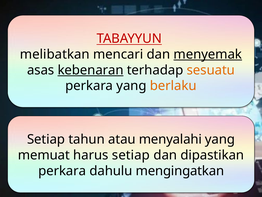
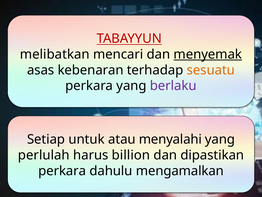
kebenaran underline: present -> none (91, 70)
berlaku colour: orange -> purple (173, 86)
tahun: tahun -> untuk (87, 139)
memuat: memuat -> perlulah (44, 155)
harus setiap: setiap -> billion (131, 155)
mengingatkan: mengingatkan -> mengamalkan (180, 171)
